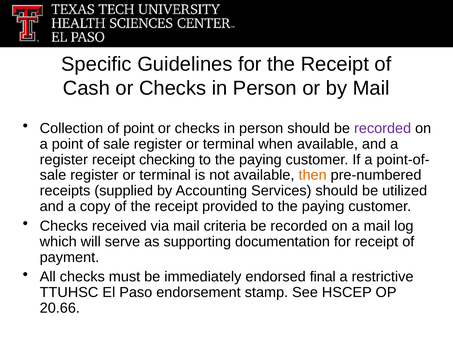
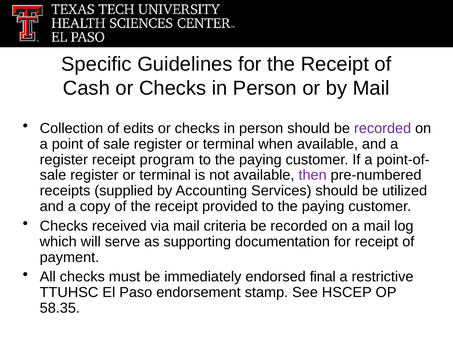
of point: point -> edits (139, 128)
checking: checking -> program (167, 159)
then colour: orange -> purple (313, 175)
20.66: 20.66 -> 58.35 (60, 308)
